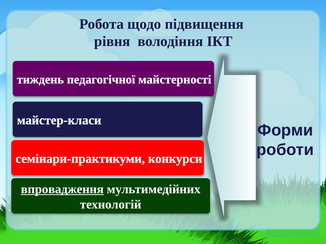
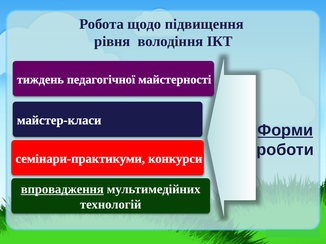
Форми underline: none -> present (285, 130)
